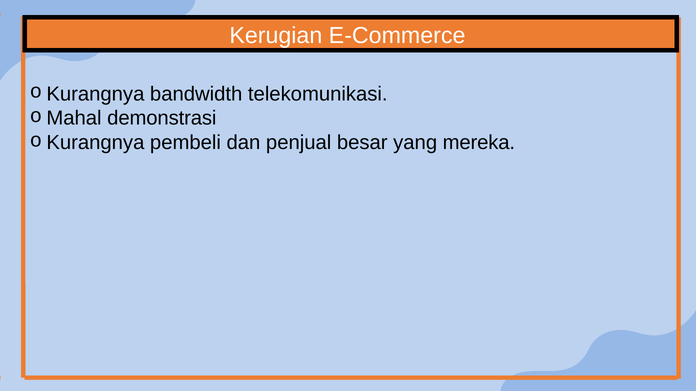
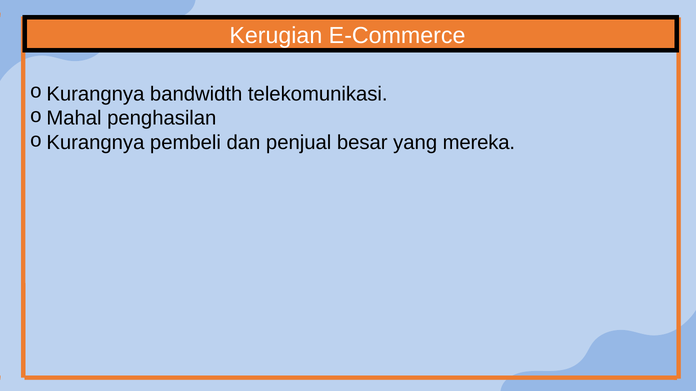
demonstrasi: demonstrasi -> penghasilan (162, 118)
